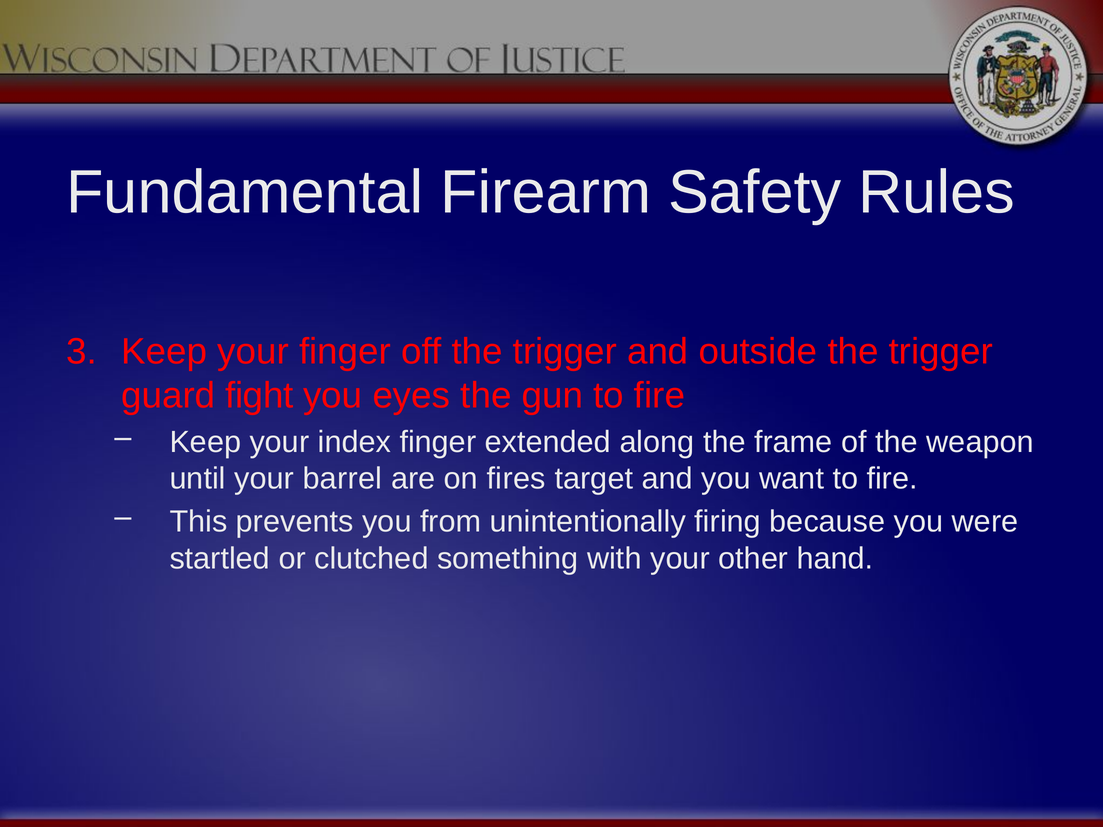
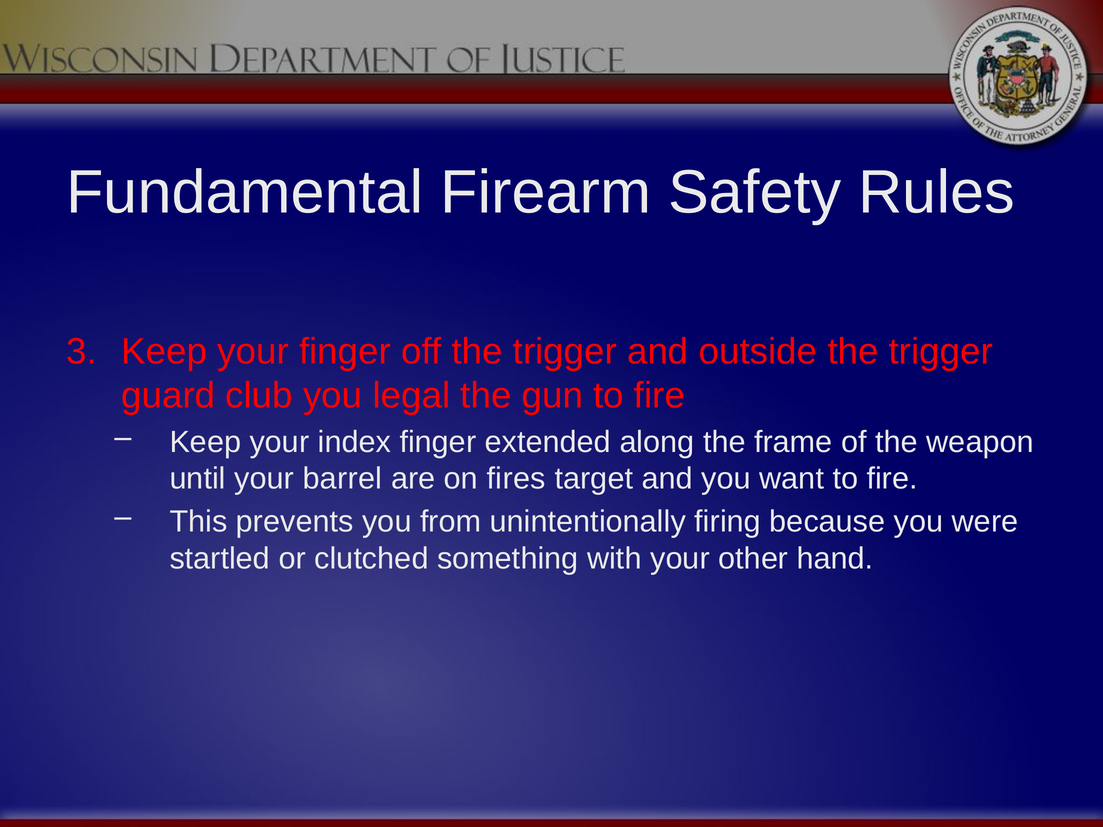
fight: fight -> club (259, 396)
eyes: eyes -> legal (411, 396)
